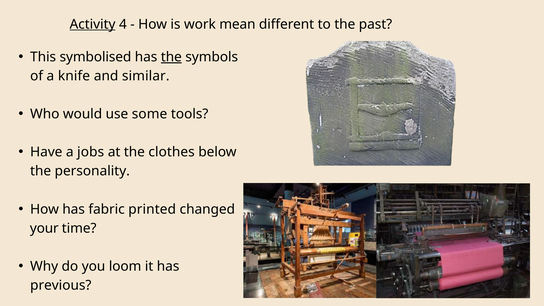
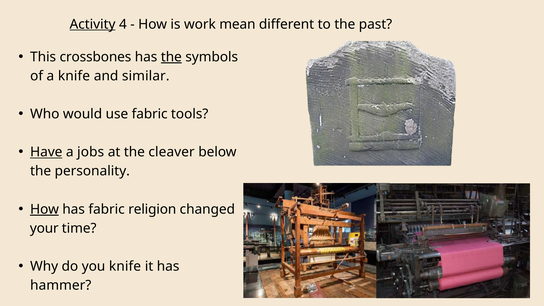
symbolised: symbolised -> crossbones (95, 57)
use some: some -> fabric (150, 114)
Have underline: none -> present (46, 152)
clothes: clothes -> cleaver (172, 152)
How underline: none -> present (45, 209)
printed: printed -> religion (152, 209)
you loom: loom -> knife (125, 266)
previous: previous -> hammer (61, 285)
